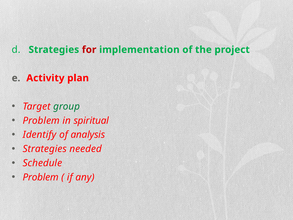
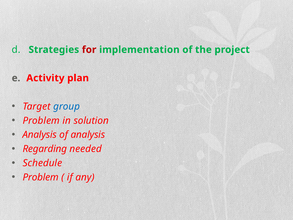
group colour: green -> blue (67, 106)
spiritual: spiritual -> solution (91, 120)
Identify: Identify -> Analysis (40, 135)
Strategies: Strategies -> Regarding (45, 149)
